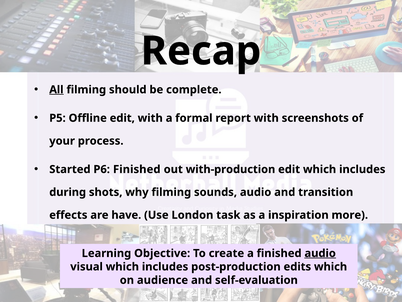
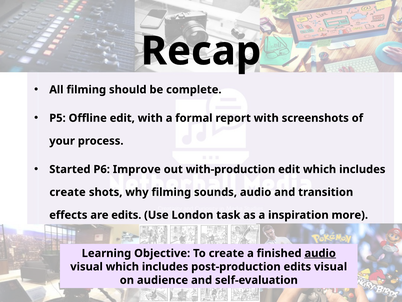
All underline: present -> none (56, 90)
P6 Finished: Finished -> Improve (137, 169)
during: during -> create (68, 192)
are have: have -> edits (126, 215)
edits which: which -> visual (331, 266)
